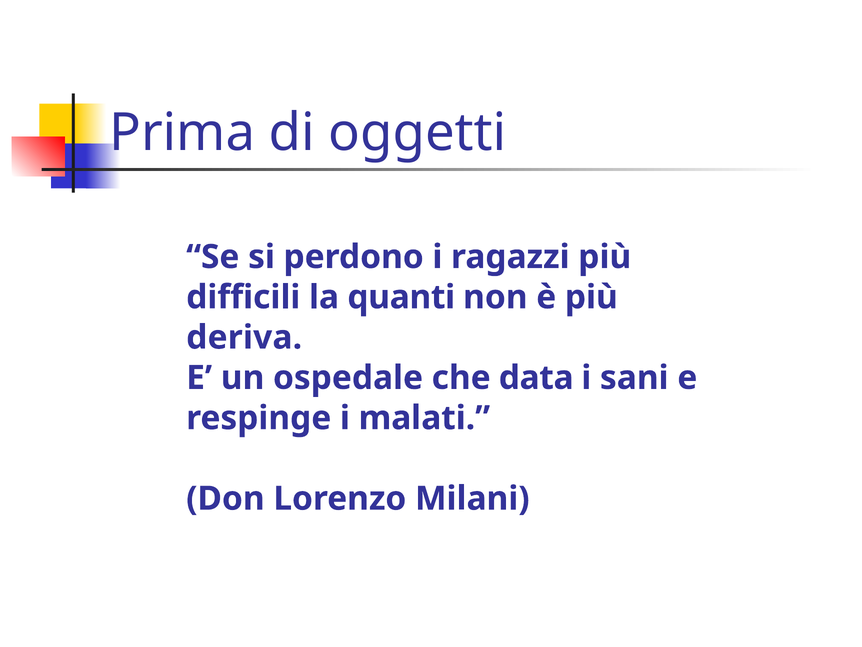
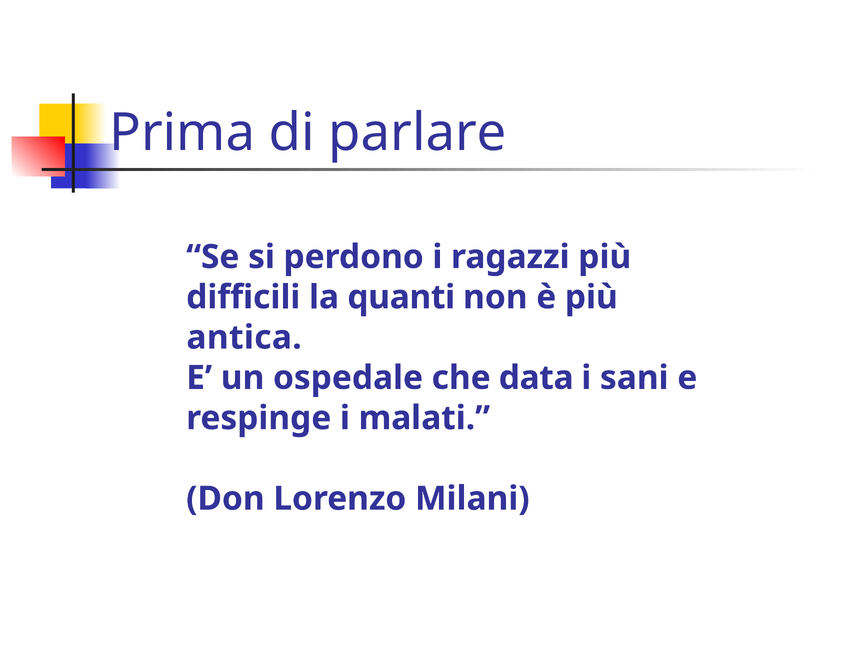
oggetti: oggetti -> parlare (418, 133)
deriva: deriva -> antica (244, 337)
